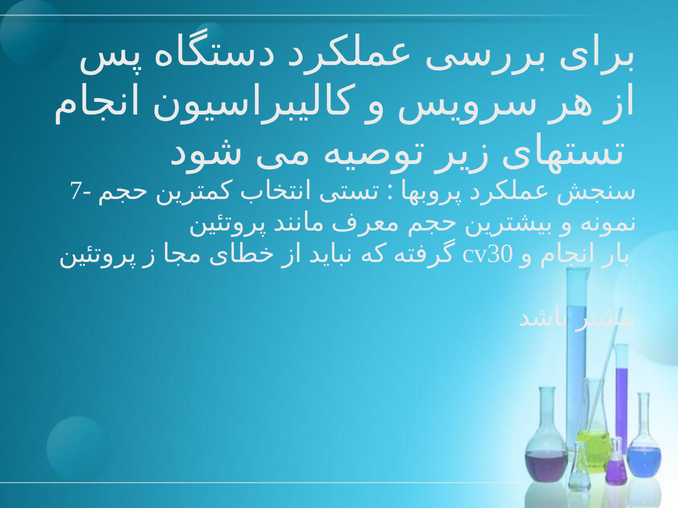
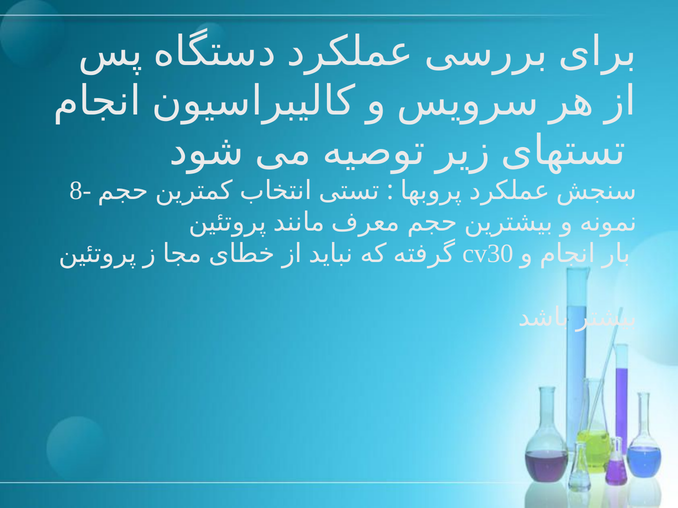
7-: 7- -> 8- (80, 191)
